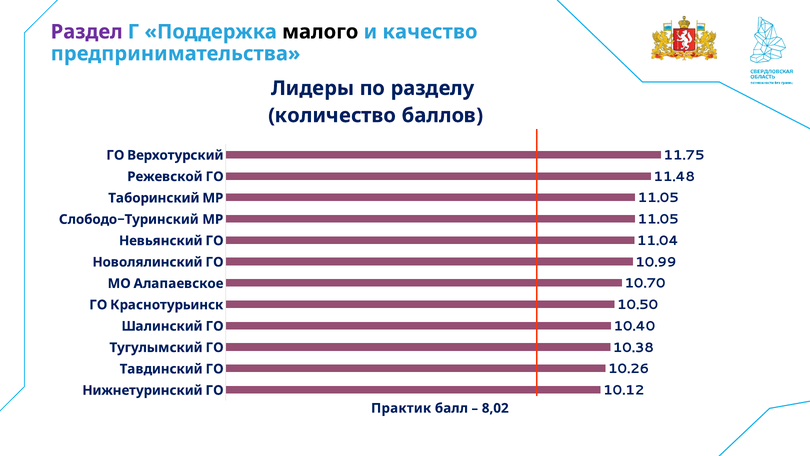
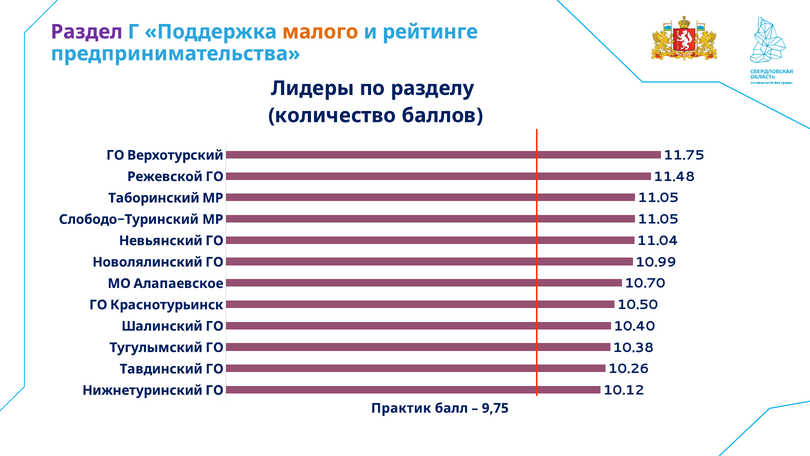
малого colour: black -> orange (320, 32)
качество: качество -> рейтинге (430, 32)
8,02: 8,02 -> 9,75 (495, 408)
